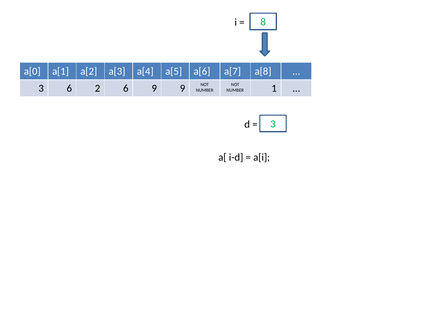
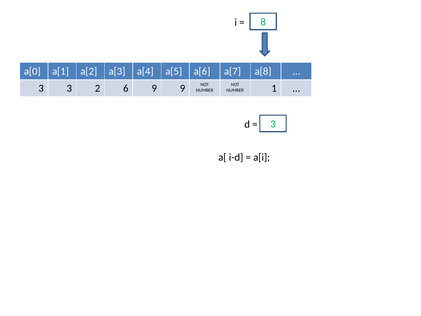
3 6: 6 -> 3 (69, 88)
